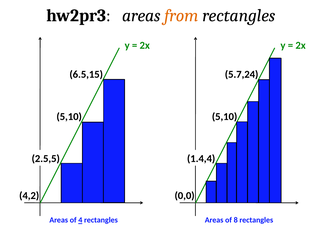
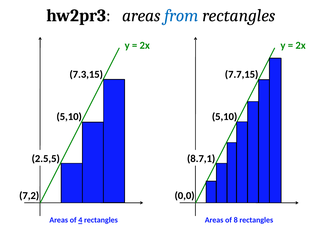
from colour: orange -> blue (181, 16)
6.5,15: 6.5,15 -> 7.3,15 (86, 75)
5.7,24: 5.7,24 -> 7.7,15 (242, 75)
1.4,4: 1.4,4 -> 8.7,1 (201, 159)
4,2: 4,2 -> 7,2 (29, 196)
